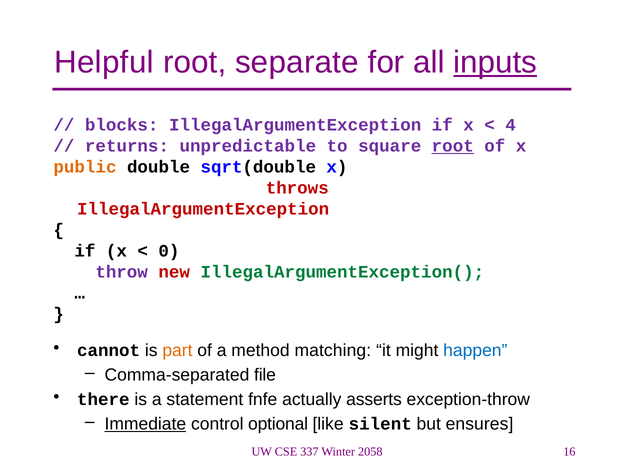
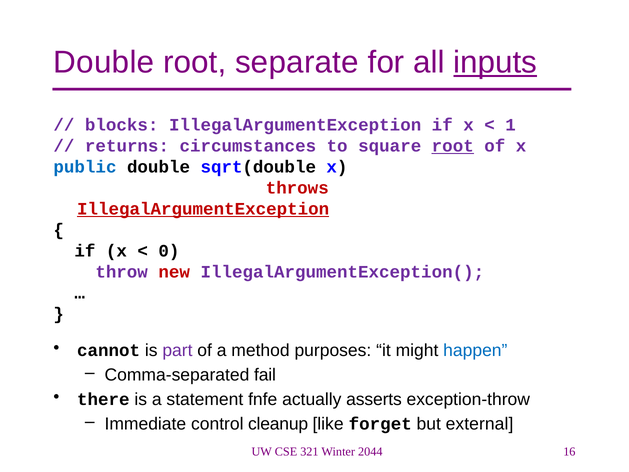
Helpful: Helpful -> Double (104, 62)
4: 4 -> 1 (511, 125)
unpredictable: unpredictable -> circumstances (248, 146)
public colour: orange -> blue (85, 167)
IllegalArgumentException underline: none -> present (203, 209)
IllegalArgumentException( colour: green -> purple (342, 272)
part colour: orange -> purple (177, 350)
matching: matching -> purposes (333, 350)
file: file -> fail (265, 375)
Immediate underline: present -> none (145, 424)
optional: optional -> cleanup (278, 424)
silent: silent -> forget (380, 424)
ensures: ensures -> external (480, 424)
337: 337 -> 321 (309, 452)
2058: 2058 -> 2044 (370, 452)
